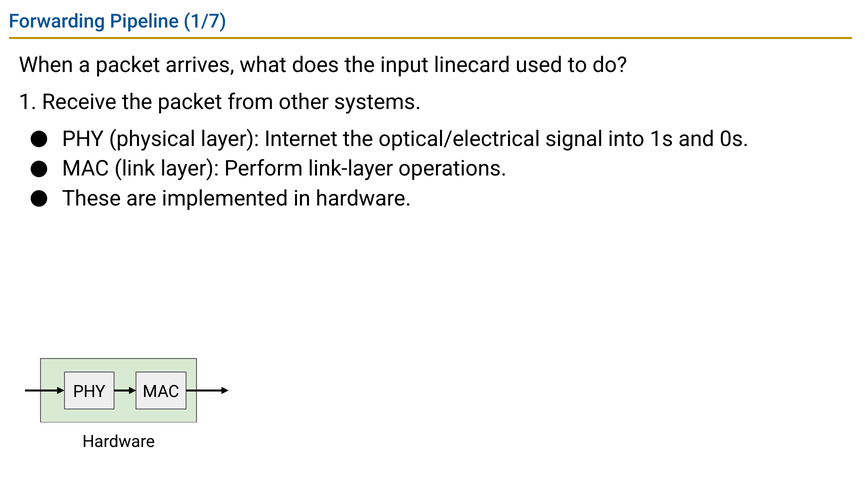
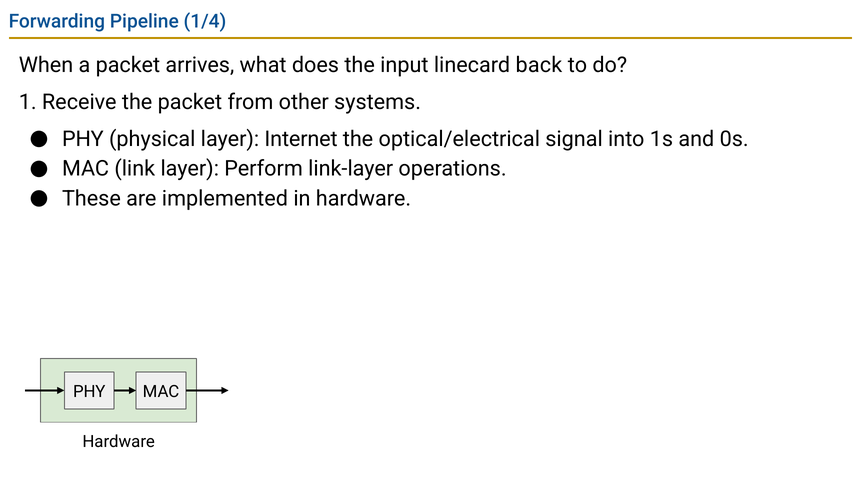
1/7: 1/7 -> 1/4 (205, 22)
used: used -> back (539, 65)
